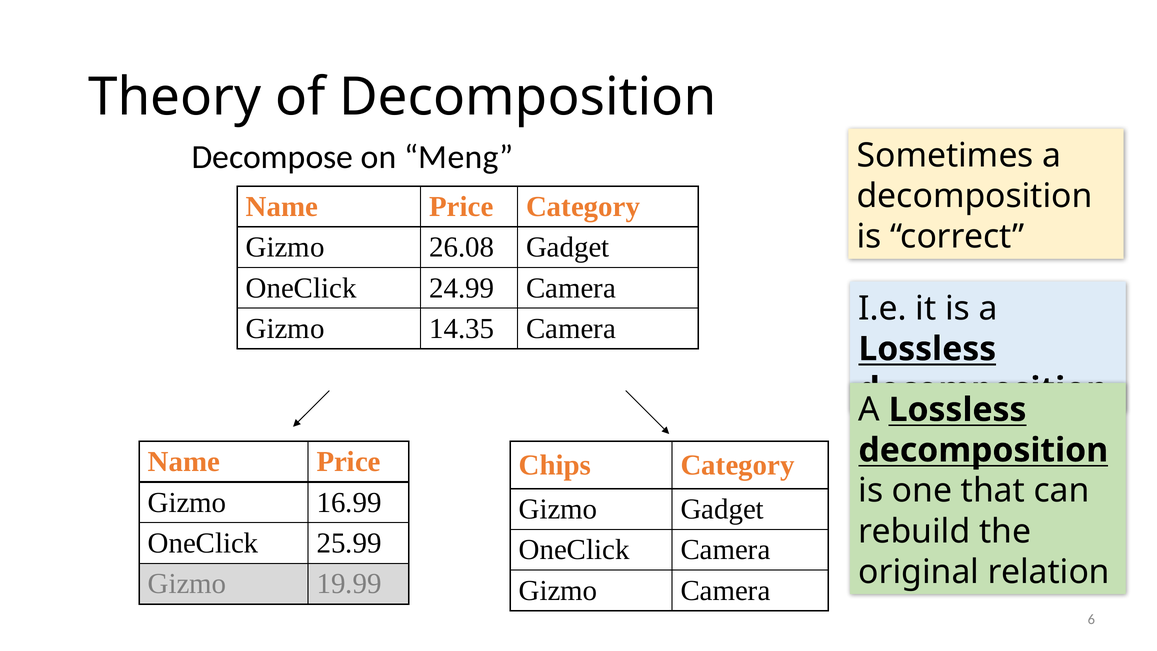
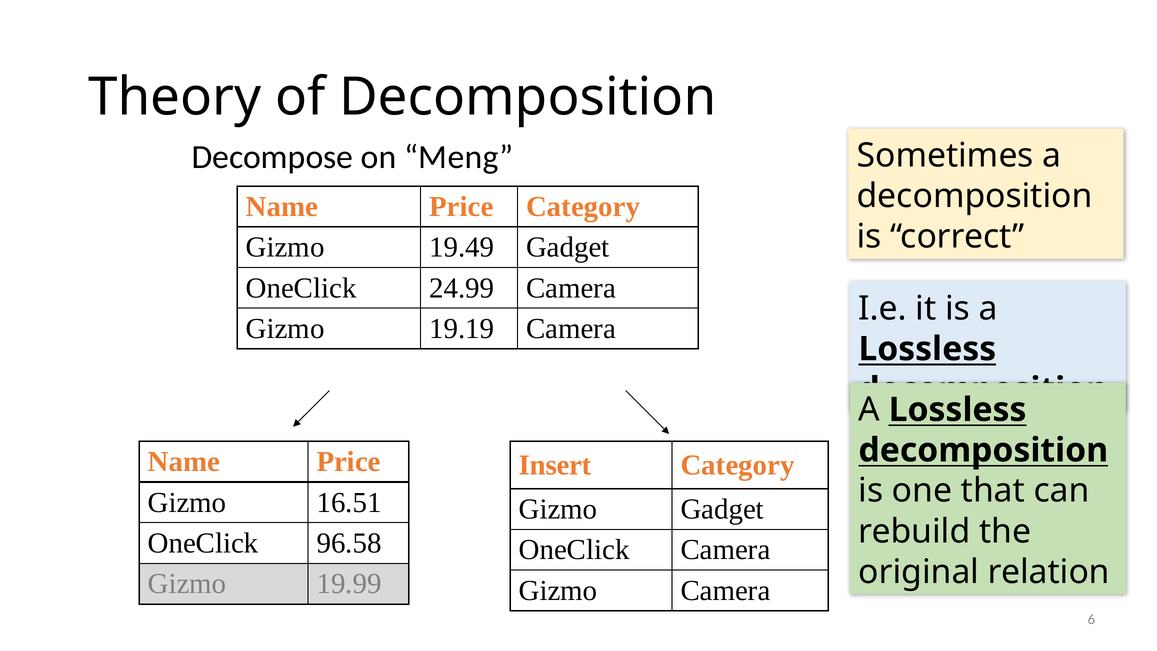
26.08: 26.08 -> 19.49 (462, 247)
14.35: 14.35 -> 19.19 (462, 329)
Chips: Chips -> Insert (555, 465)
16.99: 16.99 -> 16.51 (349, 502)
25.99: 25.99 -> 96.58 (349, 543)
